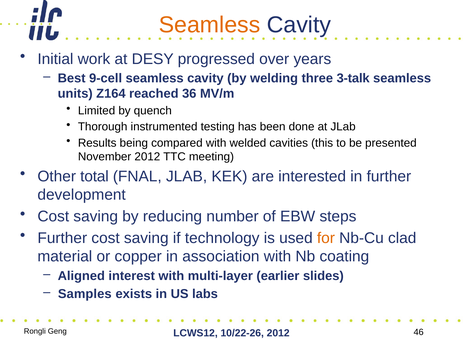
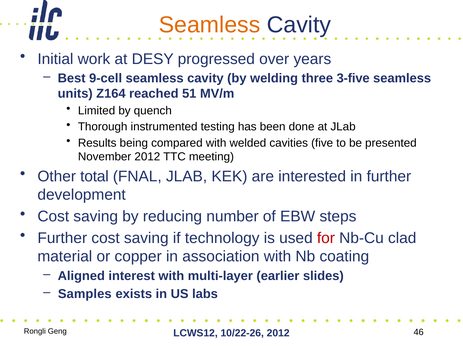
3-talk: 3-talk -> 3-five (353, 78)
36: 36 -> 51 (189, 94)
this: this -> five (322, 143)
for colour: orange -> red (326, 238)
